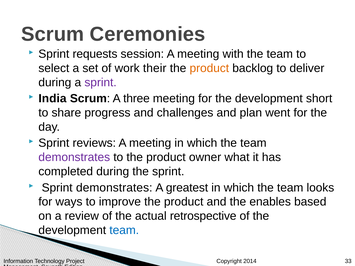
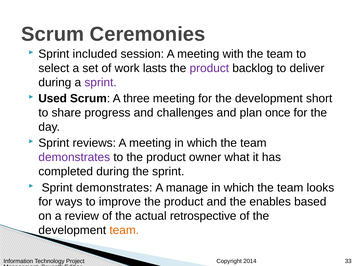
requests: requests -> included (95, 54)
their: their -> lasts (155, 68)
product colour: orange -> purple (209, 68)
India: India -> Used (53, 99)
went: went -> once (278, 113)
greatest: greatest -> manage (187, 188)
team colour: blue -> orange (124, 230)
